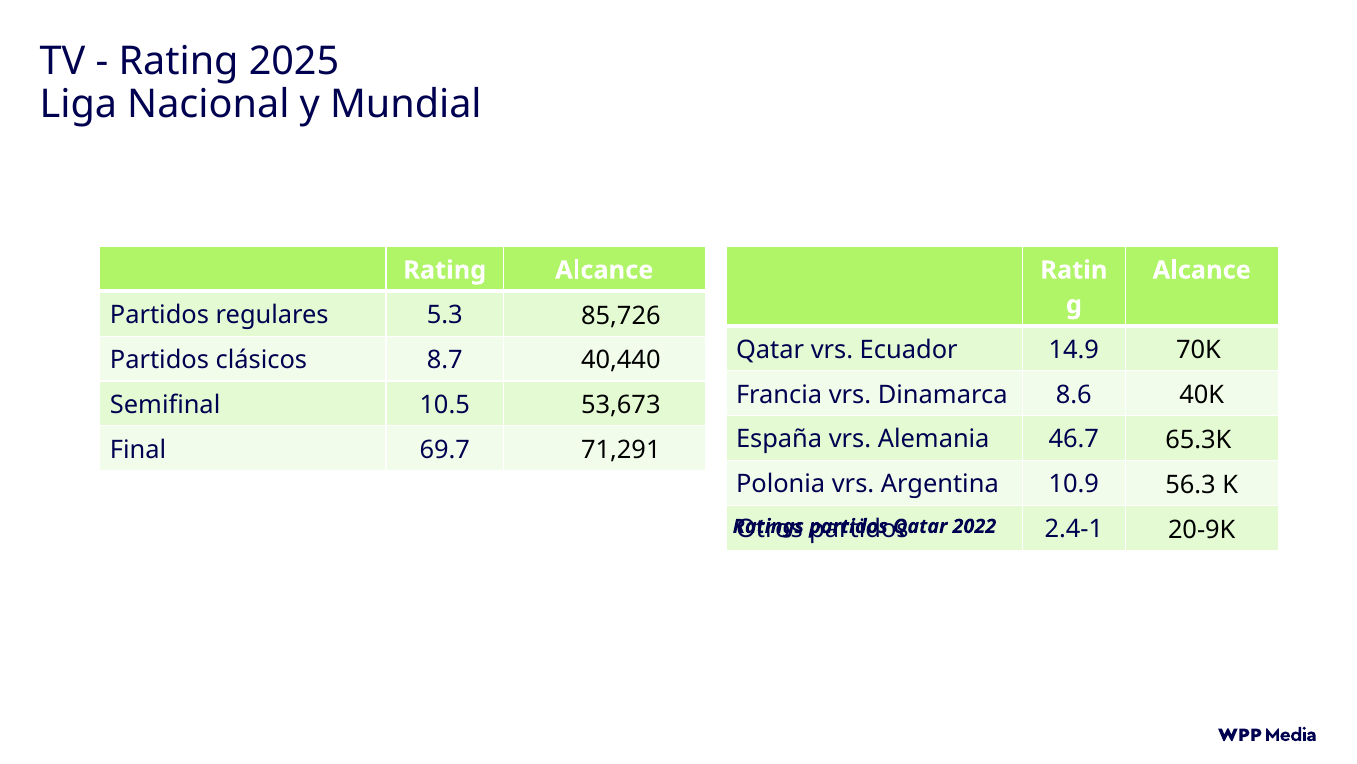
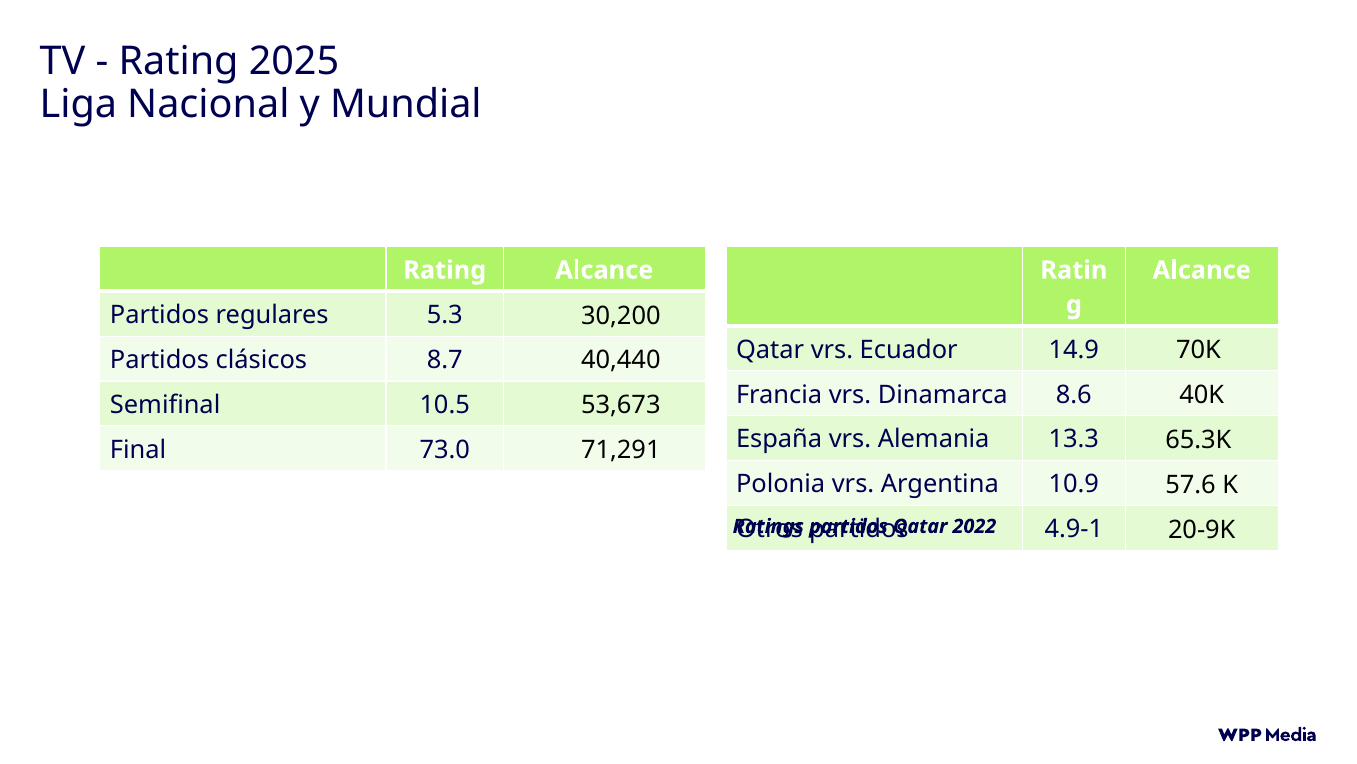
85,726: 85,726 -> 30,200 (621, 315)
46.7: 46.7 -> 13.3 (1074, 439)
69.7: 69.7 -> 73.0 (445, 449)
56.3: 56.3 -> 57.6 (1191, 484)
2.4-1: 2.4-1 -> 4.9-1 (1074, 529)
